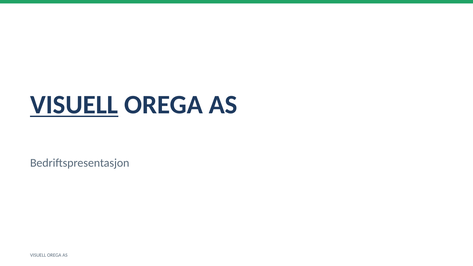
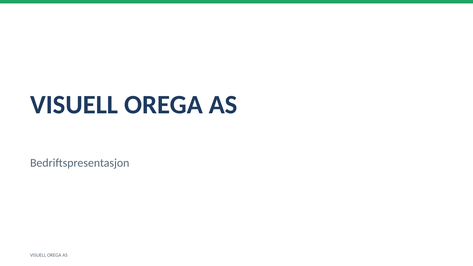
VISUELL underline: present -> none (74, 105)
